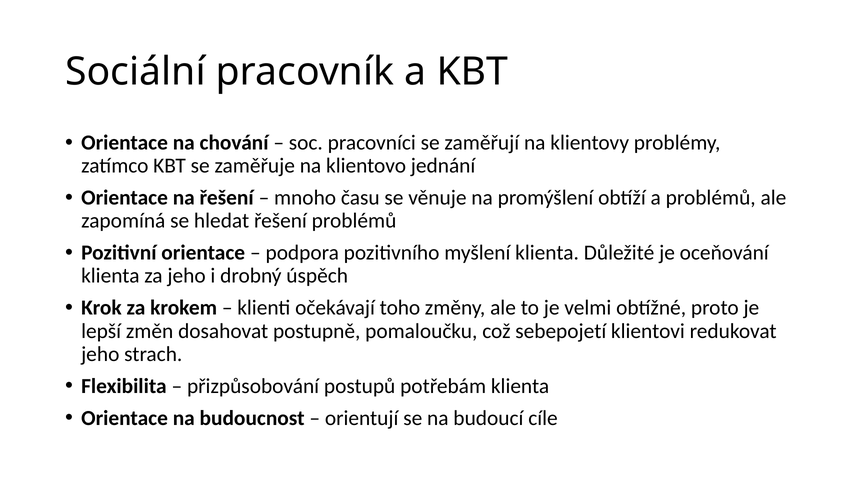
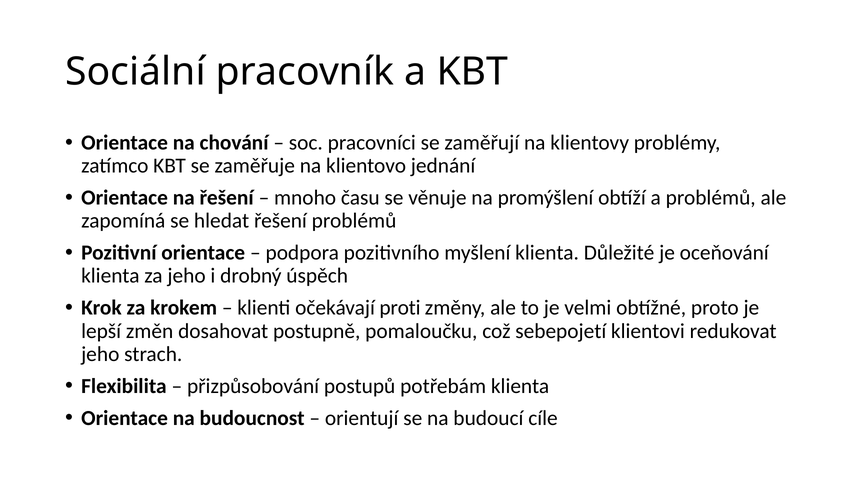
toho: toho -> proti (400, 308)
